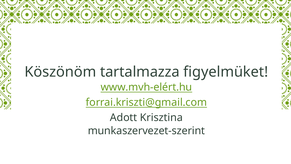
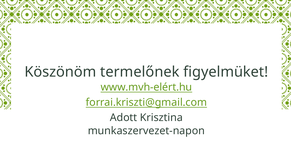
tartalmazza: tartalmazza -> termelőnek (140, 72)
munkaszervezet-szerint: munkaszervezet-szerint -> munkaszervezet-napon (146, 131)
